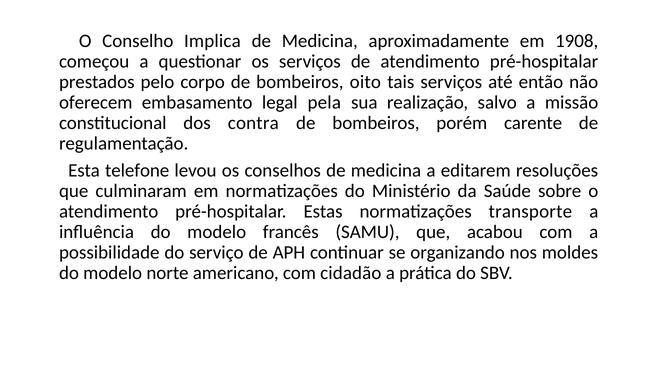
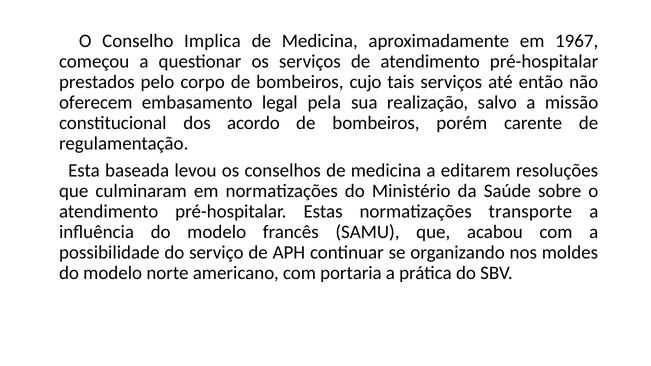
1908: 1908 -> 1967 (577, 41)
oito: oito -> cujo (366, 82)
contra: contra -> acordo (253, 123)
telefone: telefone -> baseada (137, 171)
cidadão: cidadão -> portaria (351, 273)
